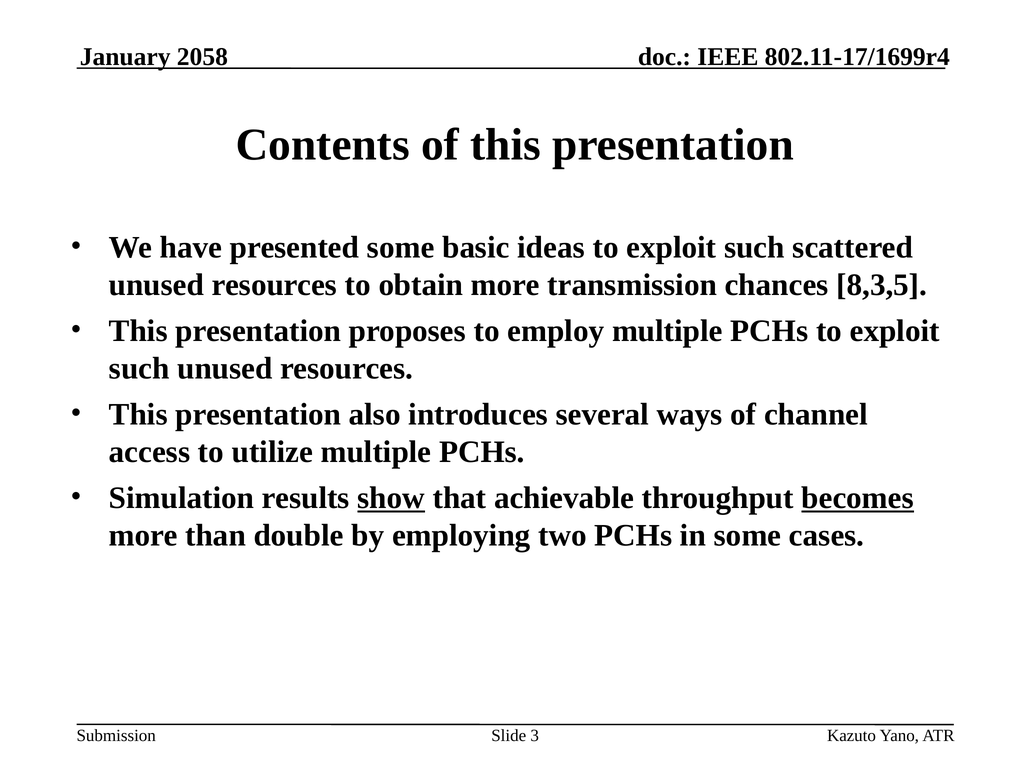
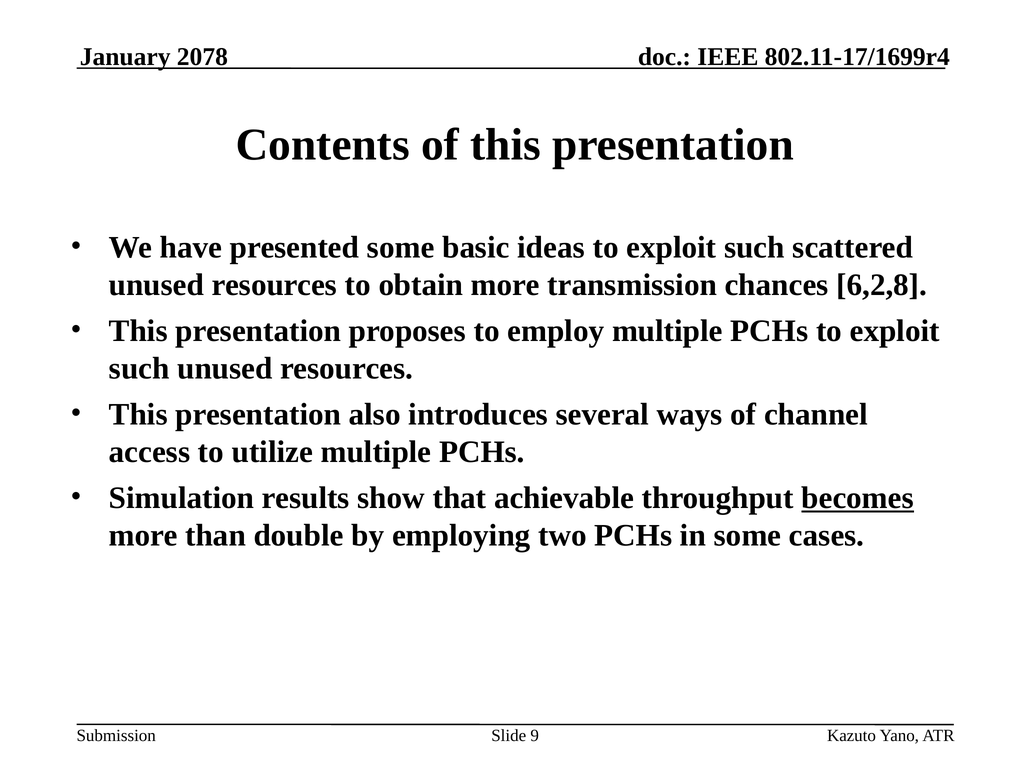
2058: 2058 -> 2078 (202, 57)
8,3,5: 8,3,5 -> 6,2,8 (882, 285)
show underline: present -> none (391, 498)
3: 3 -> 9 (535, 735)
